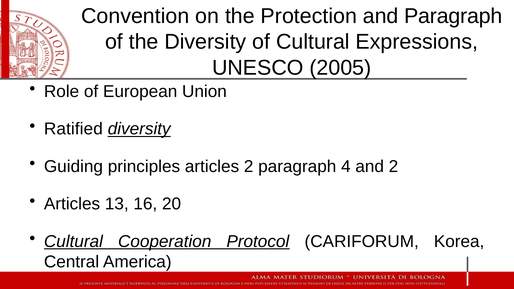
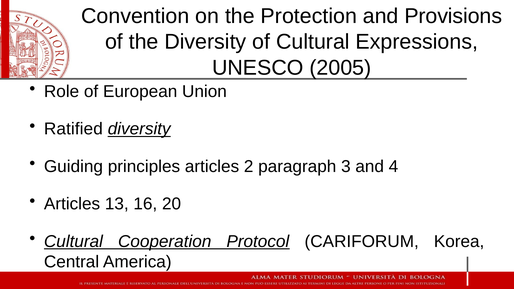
and Paragraph: Paragraph -> Provisions (453, 16)
4: 4 -> 3 (346, 166)
and 2: 2 -> 4 (393, 166)
